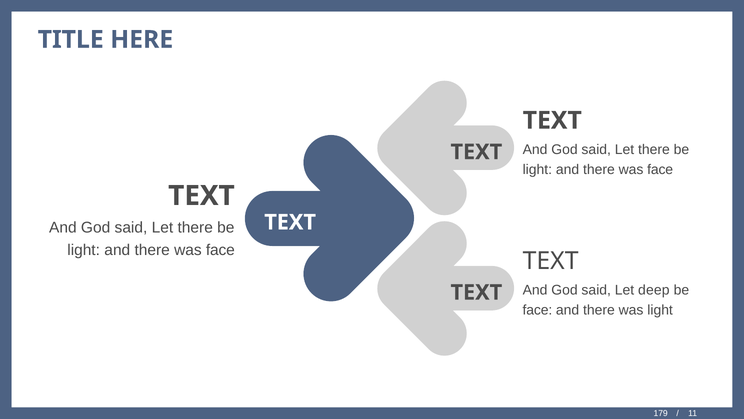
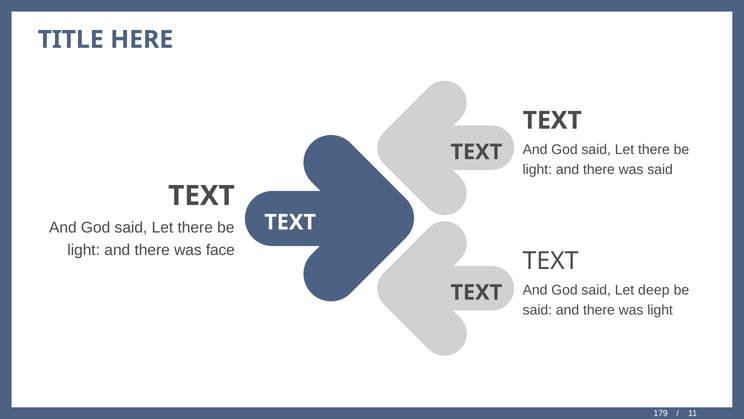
face: face -> said (660, 169)
face: face -> said (537, 310)
